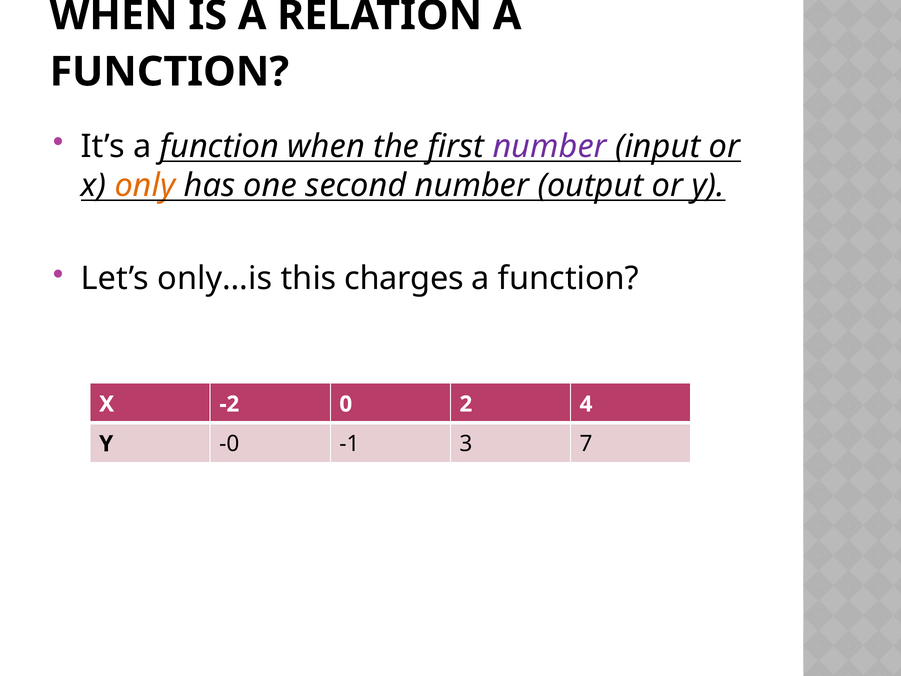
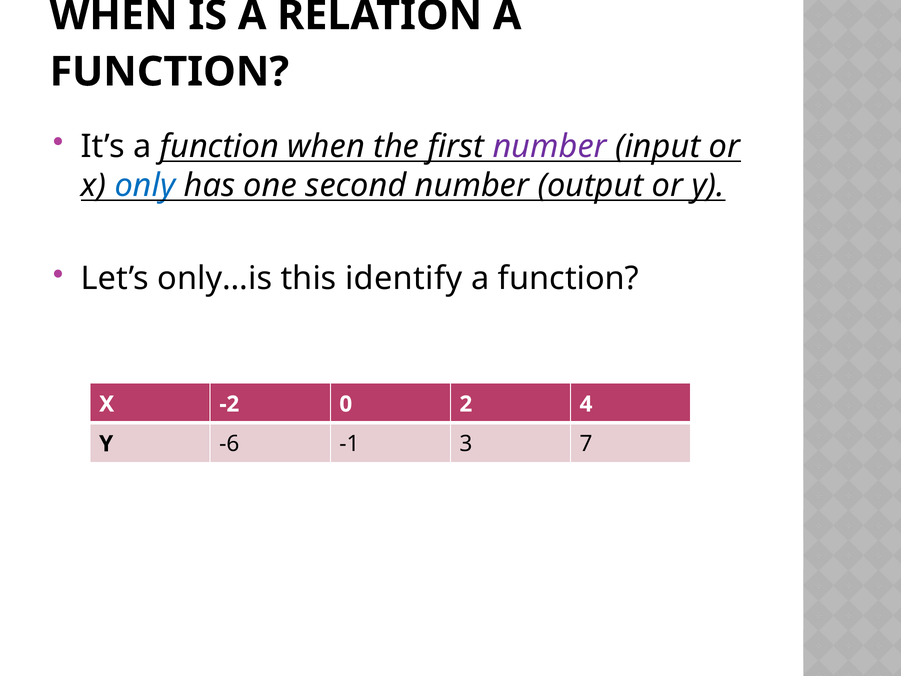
only colour: orange -> blue (145, 185)
charges: charges -> identify (404, 279)
-0: -0 -> -6 (229, 444)
